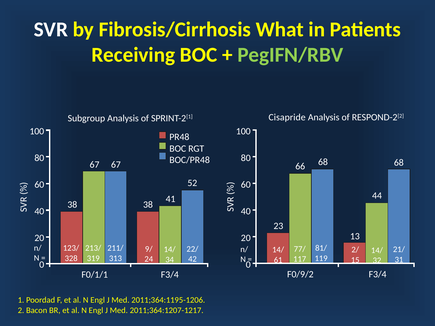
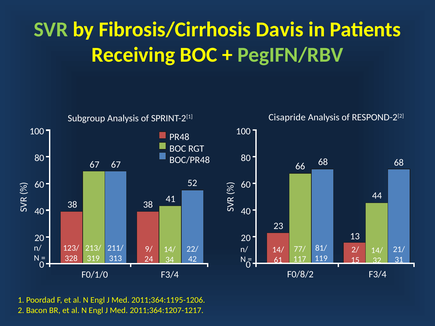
SVR colour: white -> light green (51, 29)
What: What -> Davis (280, 29)
F0/9/2: F0/9/2 -> F0/8/2 (300, 275)
F0/1/1: F0/1/1 -> F0/1/0 (95, 275)
